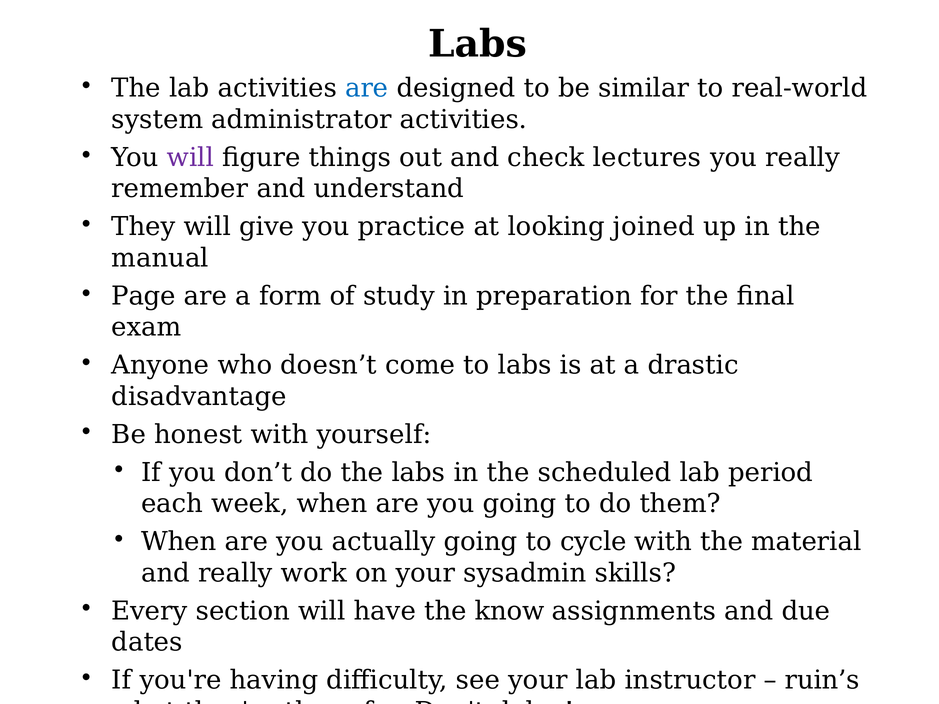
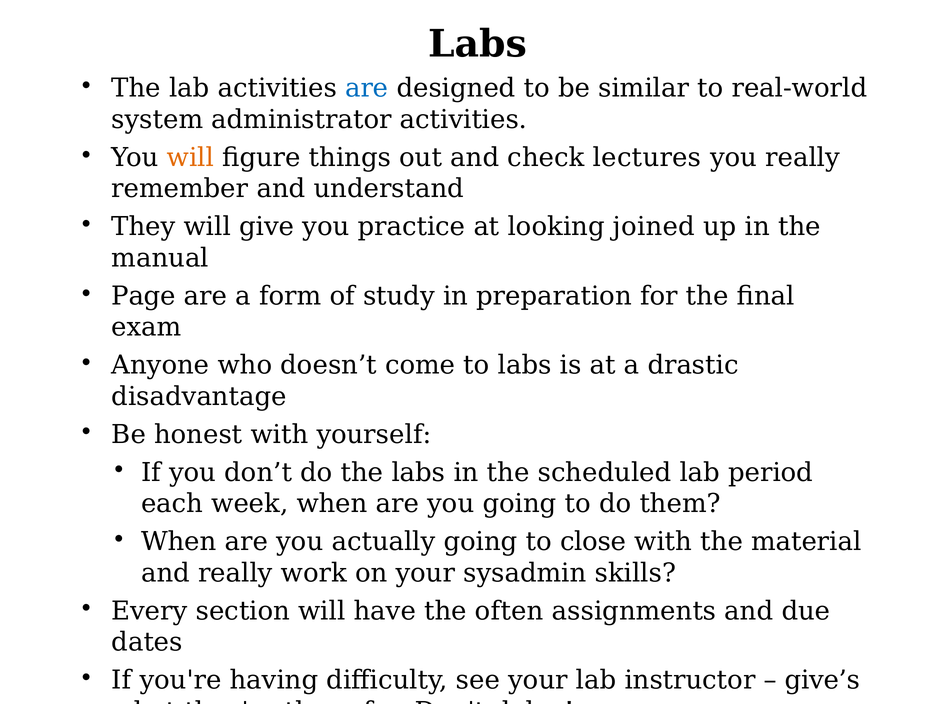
will colour: purple -> orange (190, 158)
cycle: cycle -> close (593, 542)
know: know -> often (509, 611)
ruin’s: ruin’s -> give’s (822, 680)
